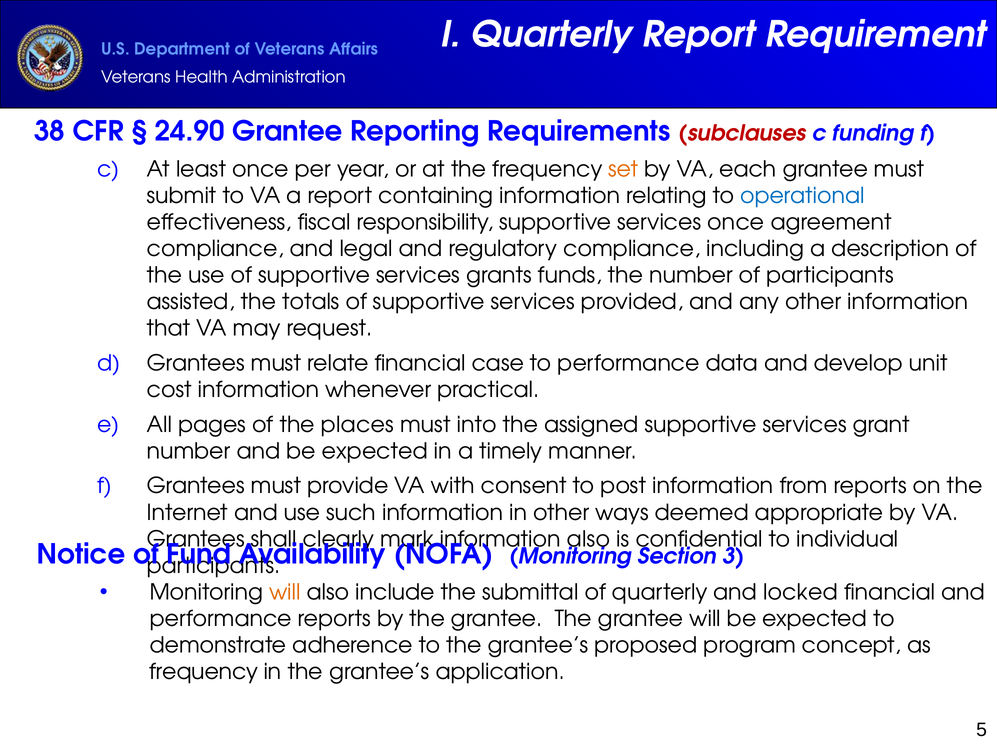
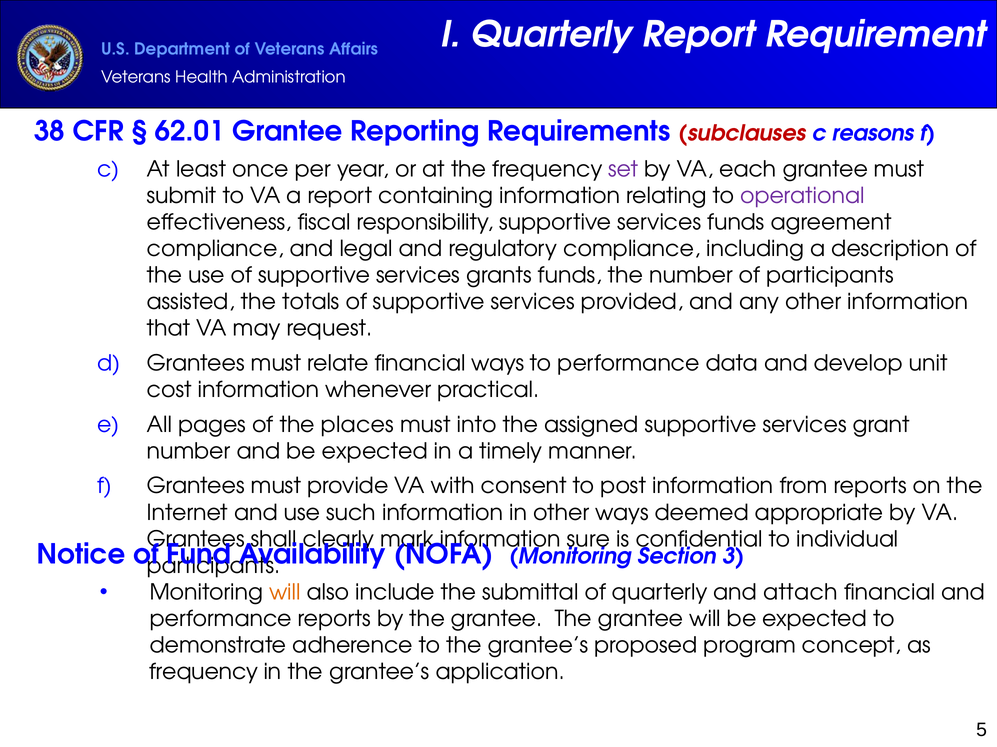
24.90: 24.90 -> 62.01 (190, 132)
funding: funding -> reasons (873, 133)
set colour: orange -> purple (623, 169)
operational colour: blue -> purple (802, 196)
services once: once -> funds (736, 223)
financial case: case -> ways (498, 364)
information also: also -> sure (588, 540)
locked: locked -> attach (800, 593)
